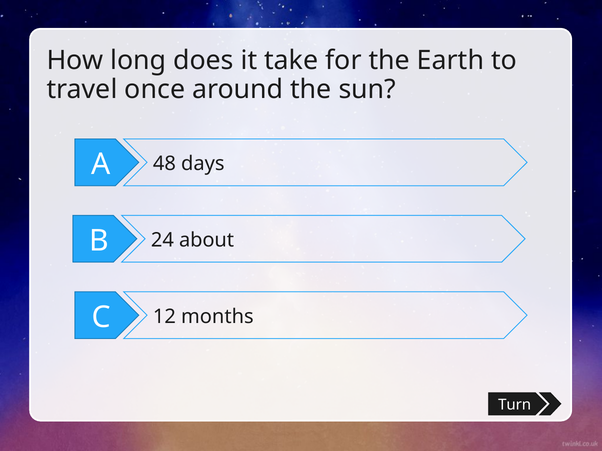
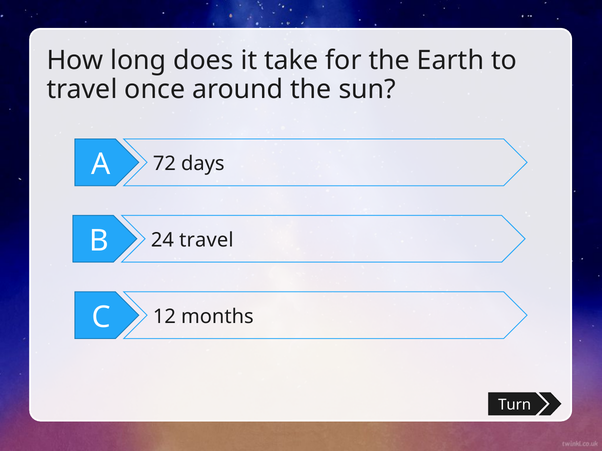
48: 48 -> 72 (164, 164)
24 about: about -> travel (206, 240)
